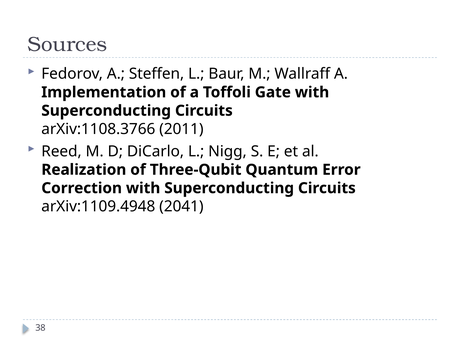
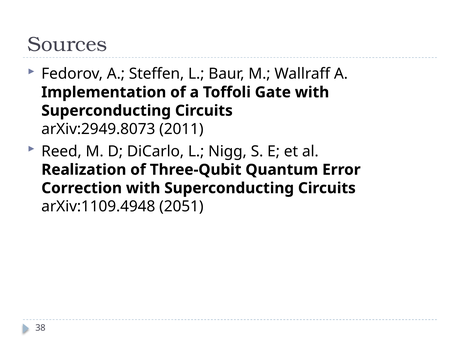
arXiv:1108.3766: arXiv:1108.3766 -> arXiv:2949.8073 (98, 129)
2041: 2041 -> 2051 (181, 207)
